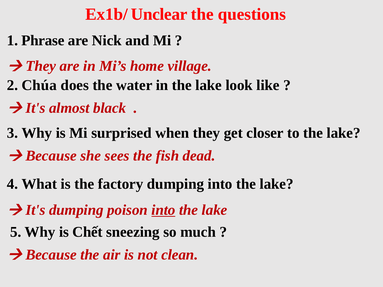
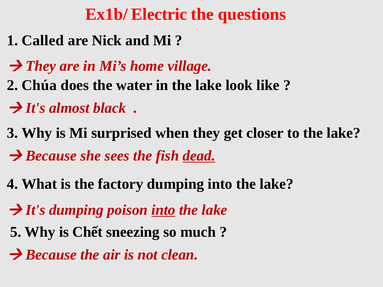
Unclear: Unclear -> Electric (159, 14)
Phrase: Phrase -> Called (43, 41)
dead underline: none -> present (199, 156)
